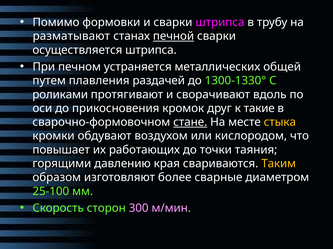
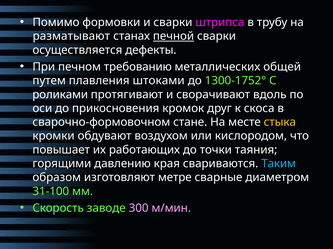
осуществляется штрипса: штрипса -> дефекты (151, 50)
устраняется: устраняется -> требованию (138, 67)
раздачей: раздачей -> штоками (159, 81)
1300-1330°: 1300-1330° -> 1300-1752° (235, 81)
такие: такие -> скоса (259, 109)
стане underline: present -> none (190, 122)
Таким colour: yellow -> light blue (279, 164)
более: более -> метре (175, 178)
25-100: 25-100 -> 31-100 (51, 192)
сторон: сторон -> заводе (106, 209)
